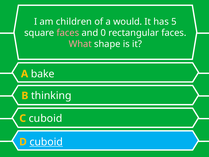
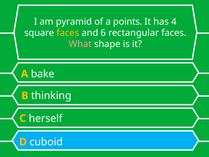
children: children -> pyramid (74, 22)
would: would -> points (128, 22)
5: 5 -> 4 (174, 22)
faces colour: pink -> yellow (68, 33)
0: 0 -> 6 (103, 33)
C cuboid: cuboid -> herself (46, 118)
cuboid underline: present -> none (46, 142)
